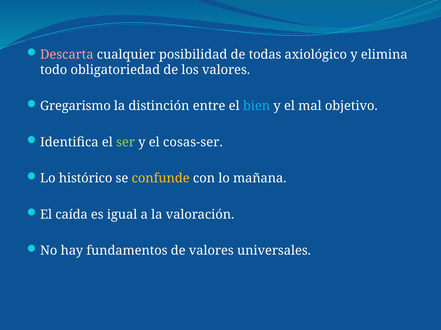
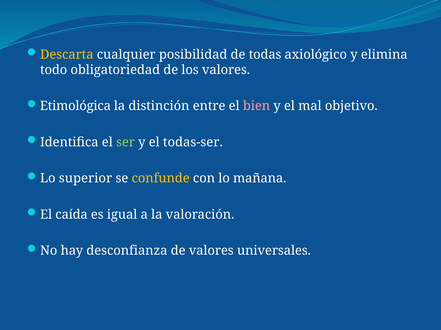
Descarta colour: pink -> yellow (67, 55)
Gregarismo: Gregarismo -> Etimológica (75, 106)
bien colour: light blue -> pink (257, 106)
cosas-ser: cosas-ser -> todas-ser (193, 143)
histórico: histórico -> superior (86, 179)
fundamentos: fundamentos -> desconfianza (127, 251)
